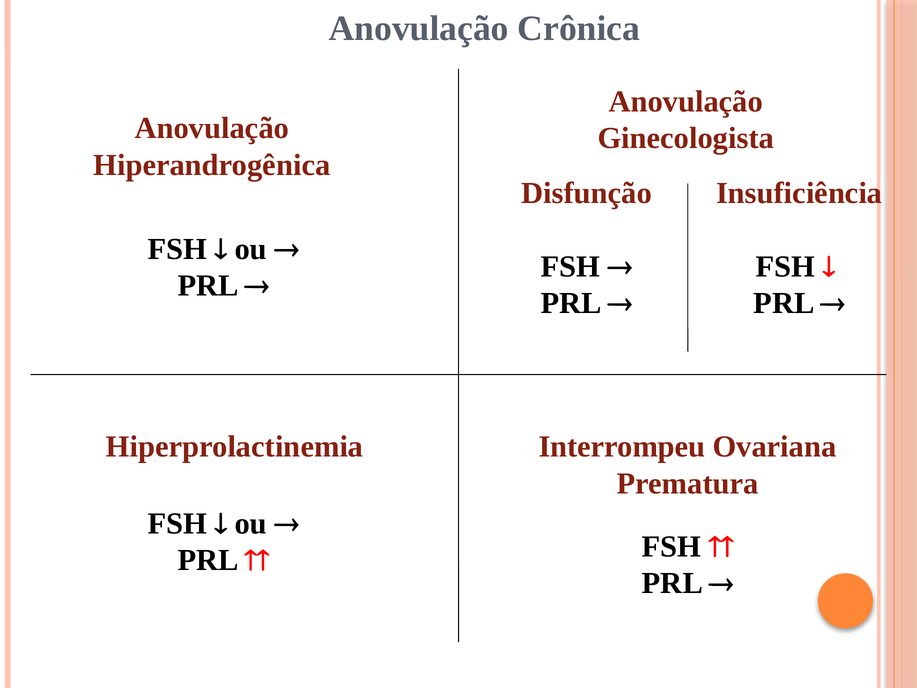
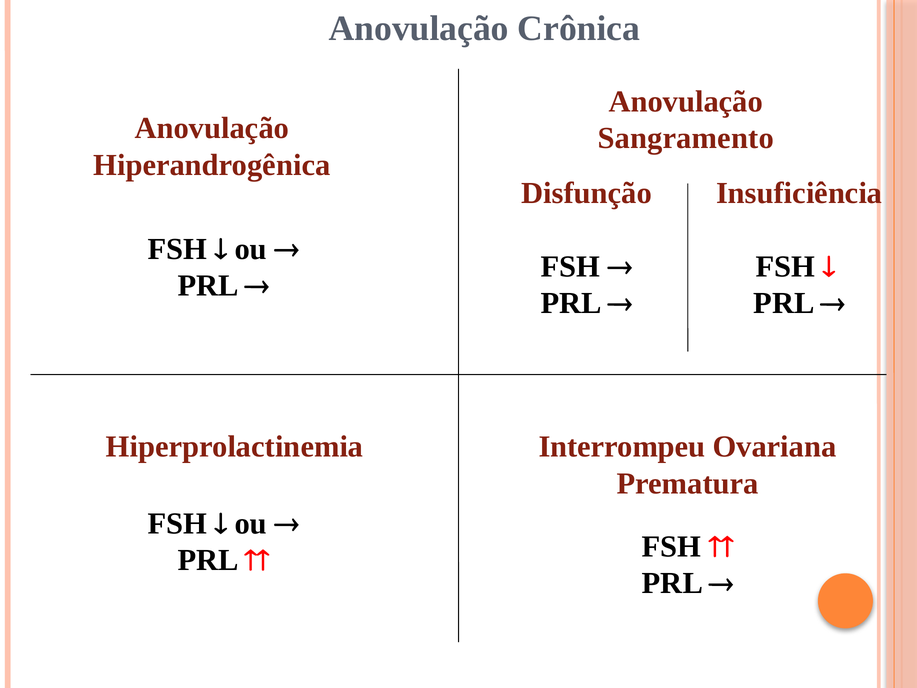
Ginecologista: Ginecologista -> Sangramento (686, 138)
